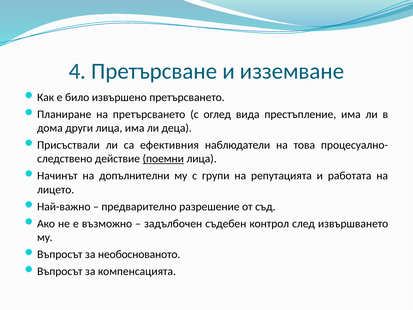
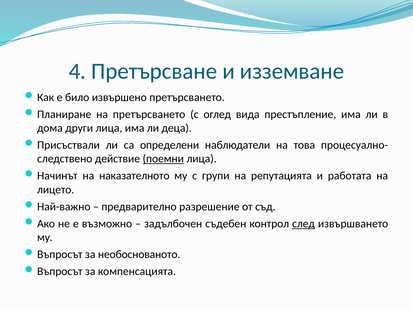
ефективния: ефективния -> определени (170, 145)
допълнителни: допълнителни -> наказателното (134, 176)
след underline: none -> present (304, 223)
